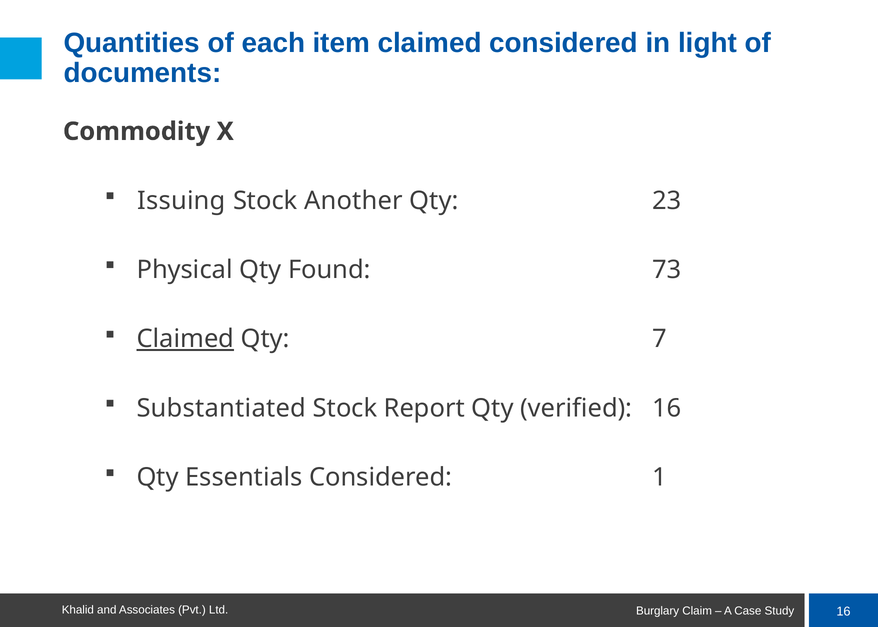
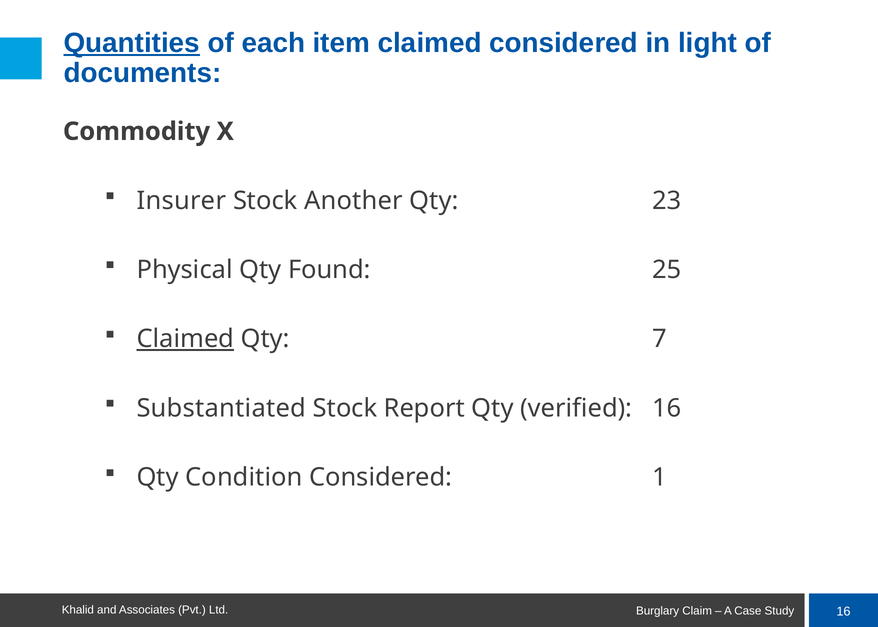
Quantities underline: none -> present (132, 43)
Issuing: Issuing -> Insurer (181, 201)
73: 73 -> 25 (667, 270)
Essentials: Essentials -> Condition (244, 477)
